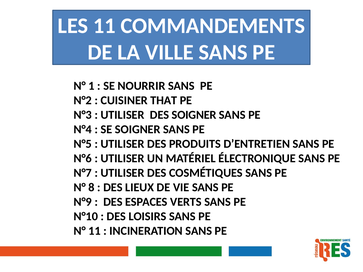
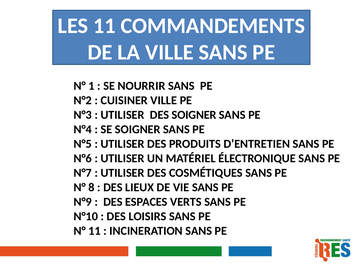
CUISINER THAT: THAT -> VILLE (164, 101)
